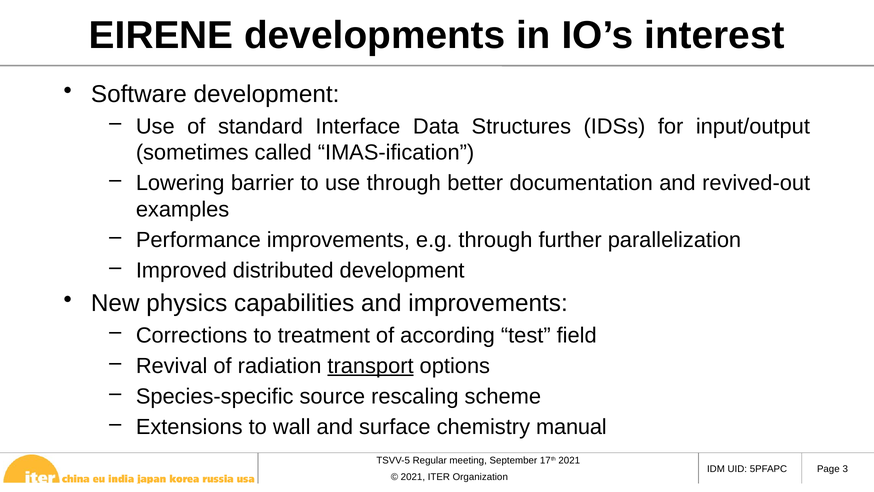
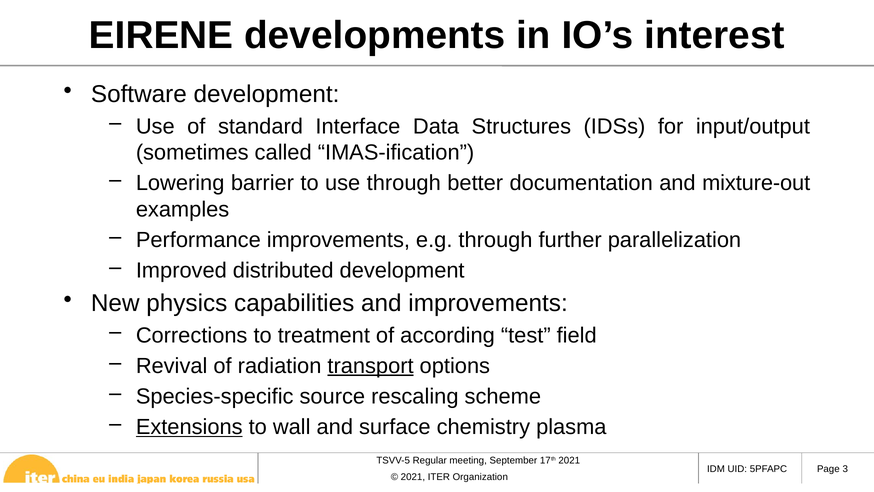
revived-out: revived-out -> mixture-out (756, 183)
Extensions underline: none -> present (189, 427)
manual: manual -> plasma (571, 427)
